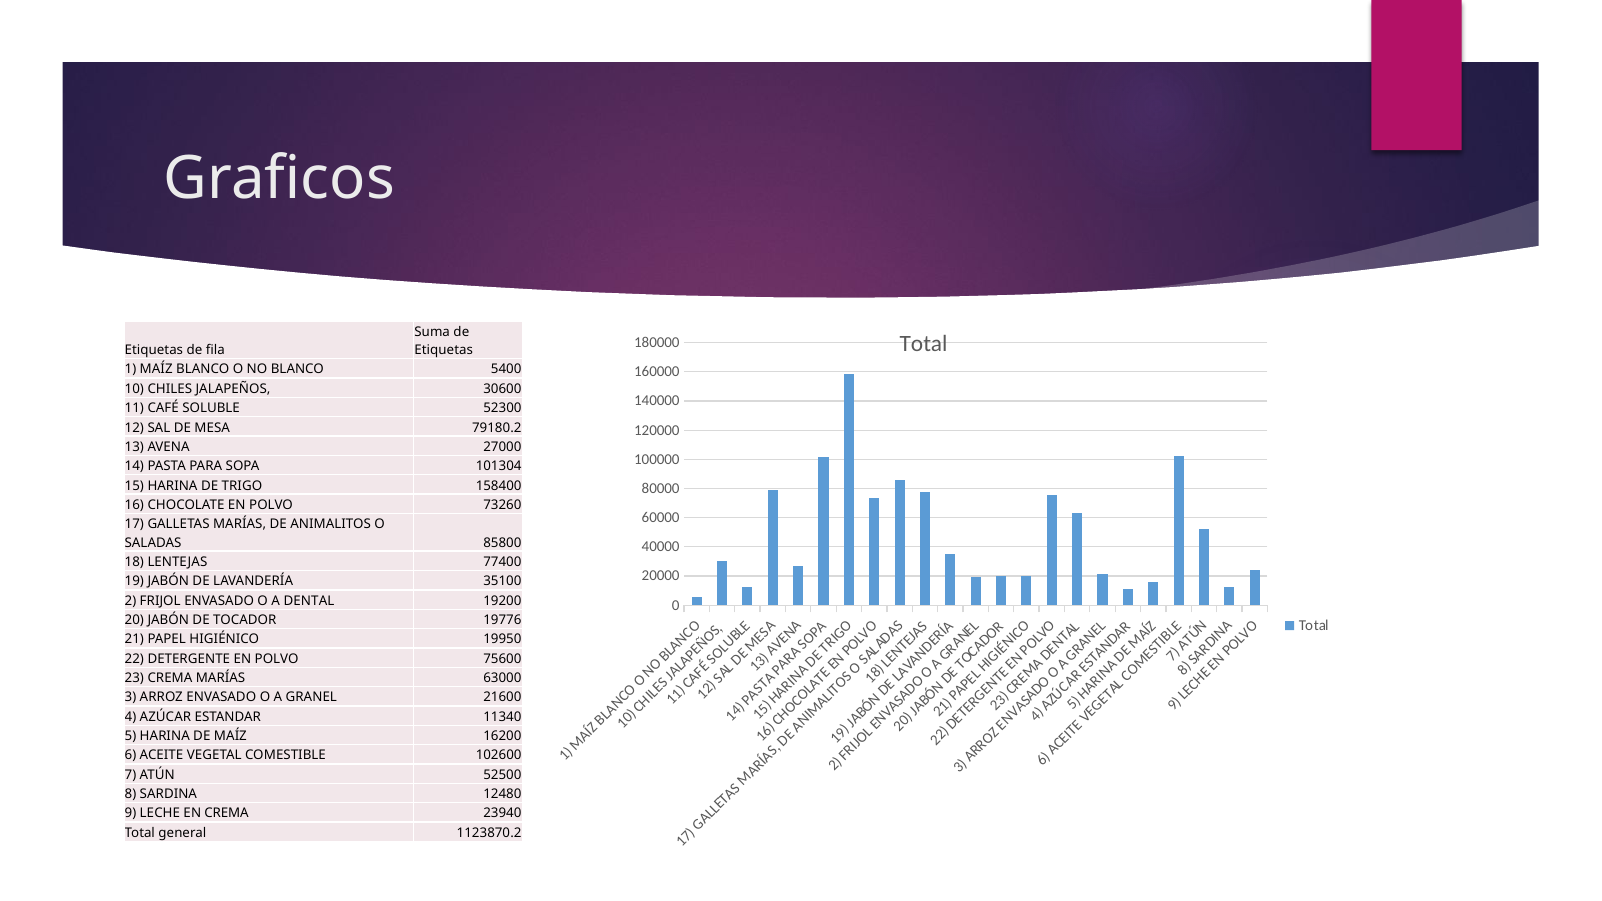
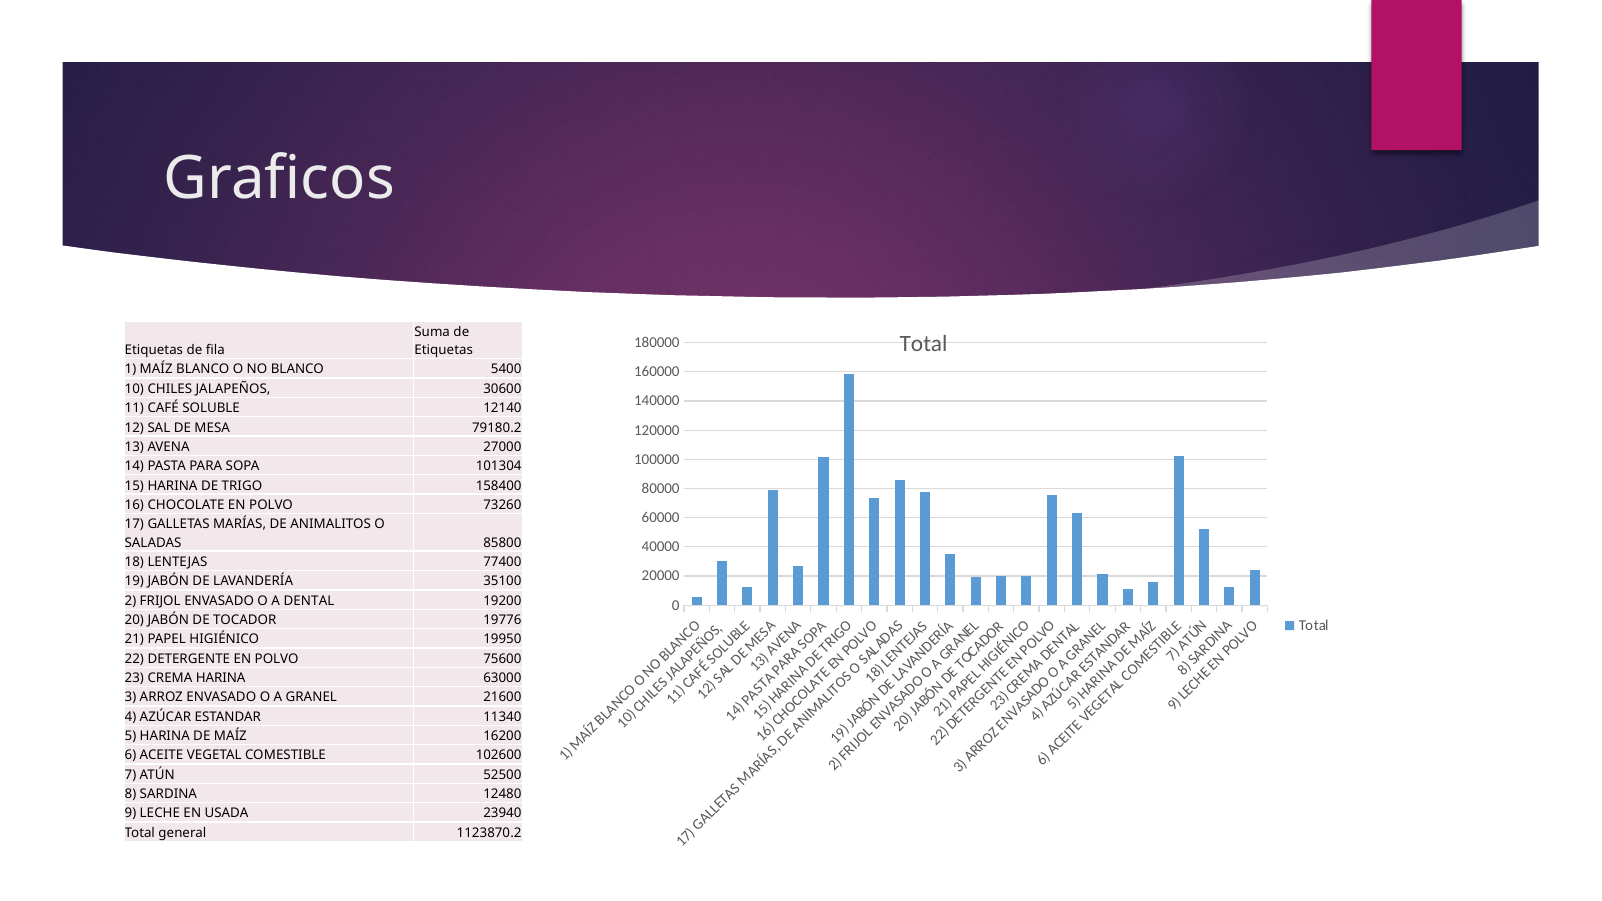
52300: 52300 -> 12140 (502, 408)
CREMA MARÍAS: MARÍAS -> HARINA (221, 678)
EN CREMA: CREMA -> USADA (226, 814)
